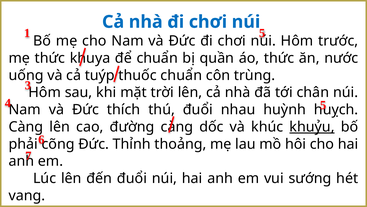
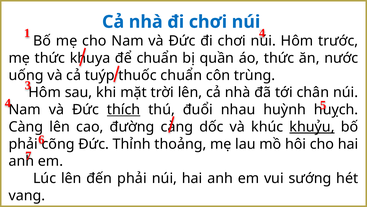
1 5: 5 -> 4 (262, 33)
thích underline: none -> present (124, 109)
đến đuổi: đuổi -> phải (132, 178)
